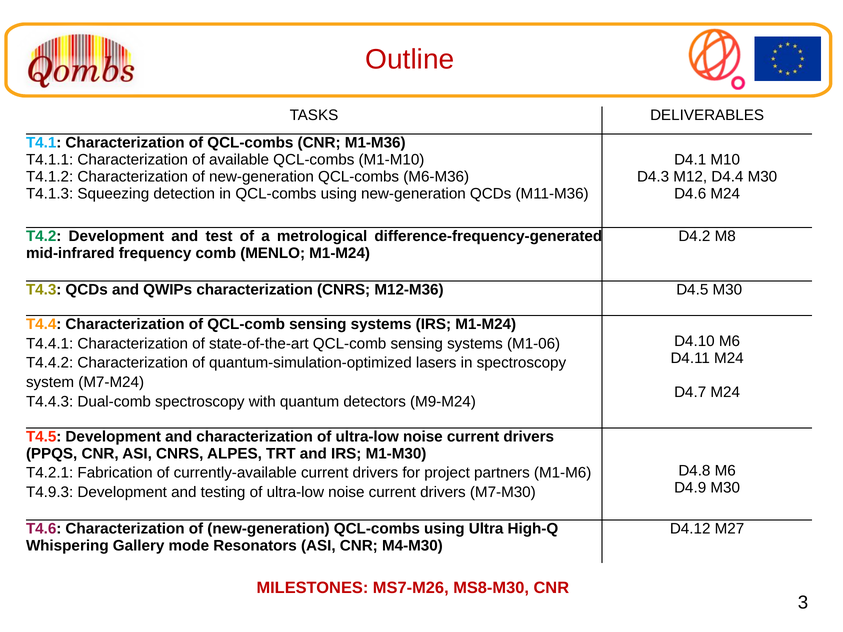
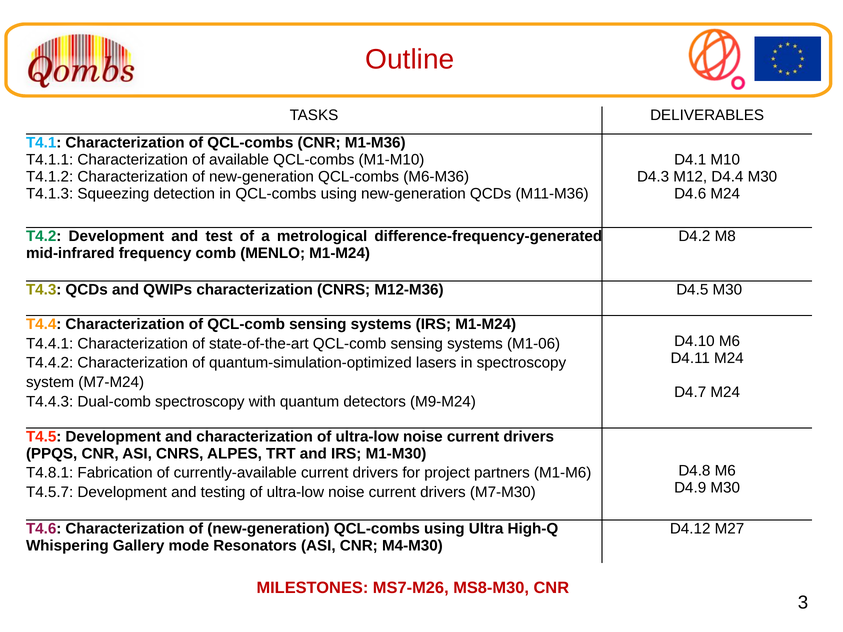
T4.2.1: T4.2.1 -> T4.8.1 (50, 473)
T4.9.3: T4.9.3 -> T4.5.7 (50, 492)
